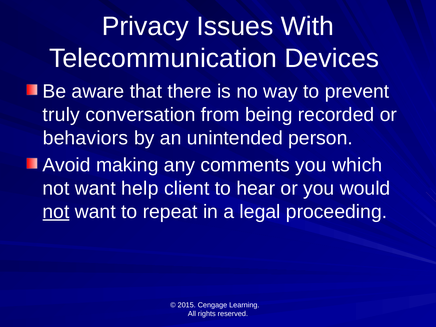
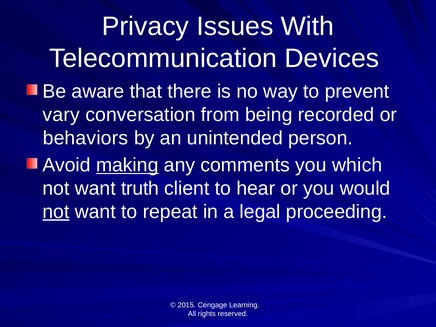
truly: truly -> vary (61, 115)
making underline: none -> present (127, 165)
help: help -> truth (140, 188)
